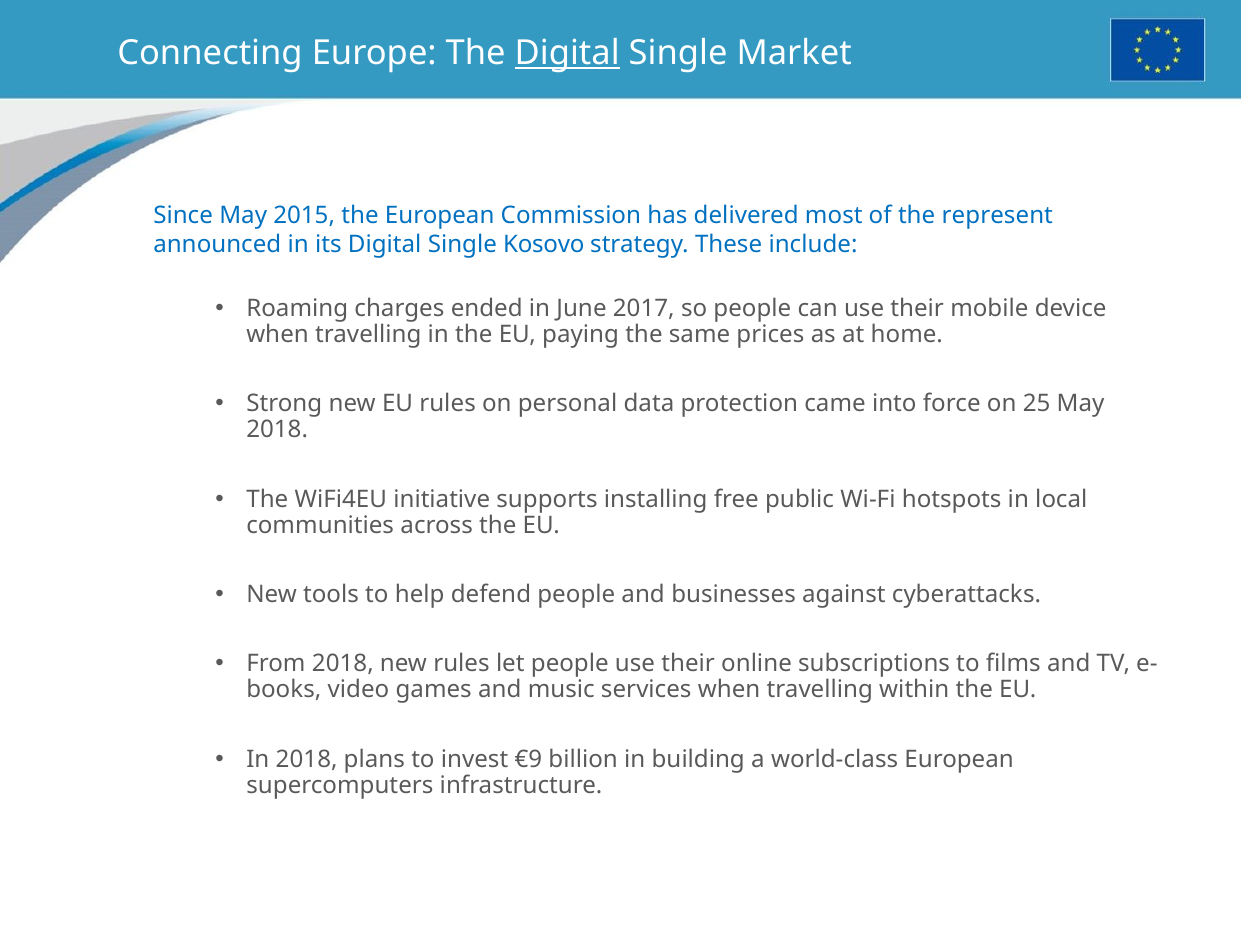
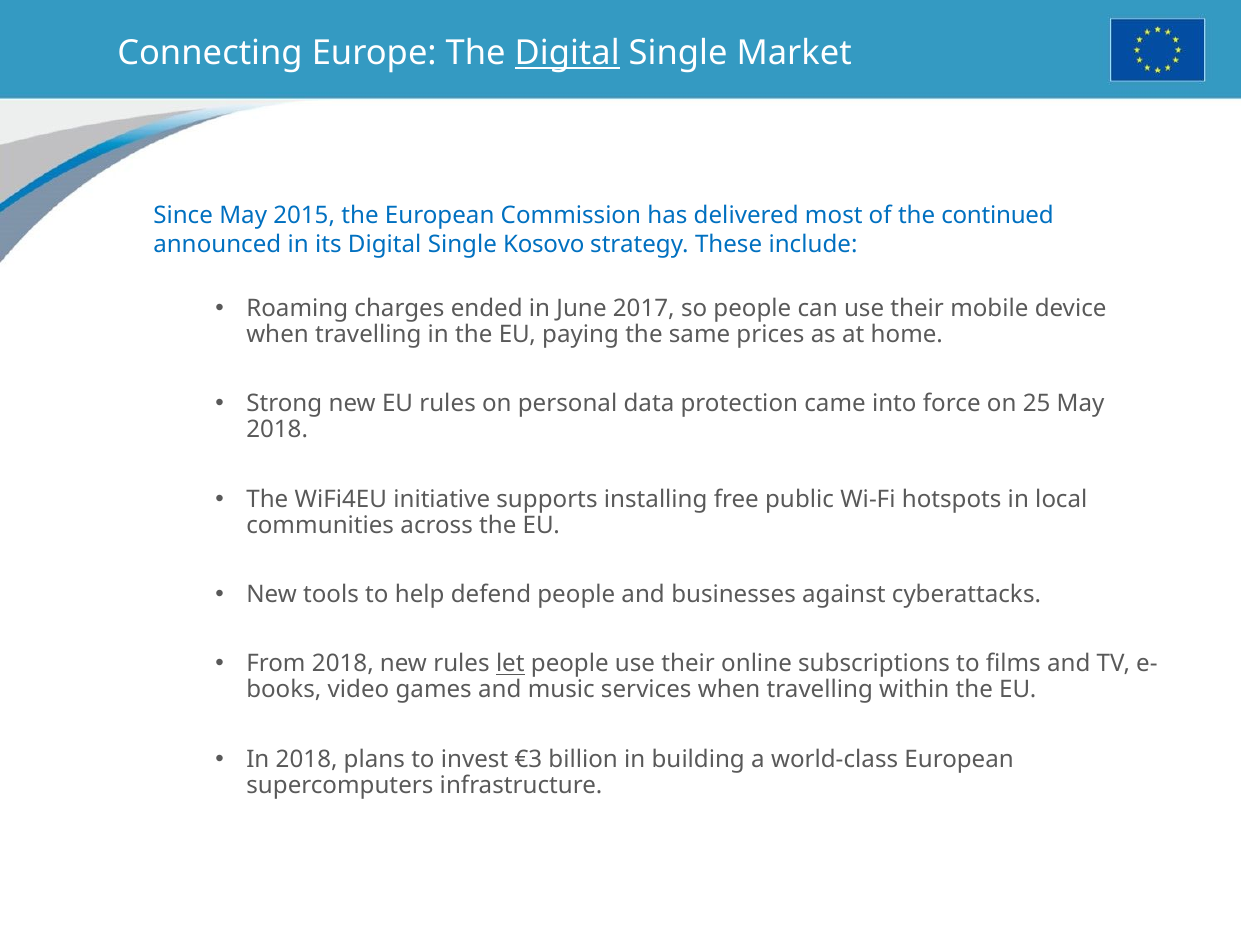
represent: represent -> continued (997, 216)
let underline: none -> present (510, 664)
€9: €9 -> €3 (528, 759)
